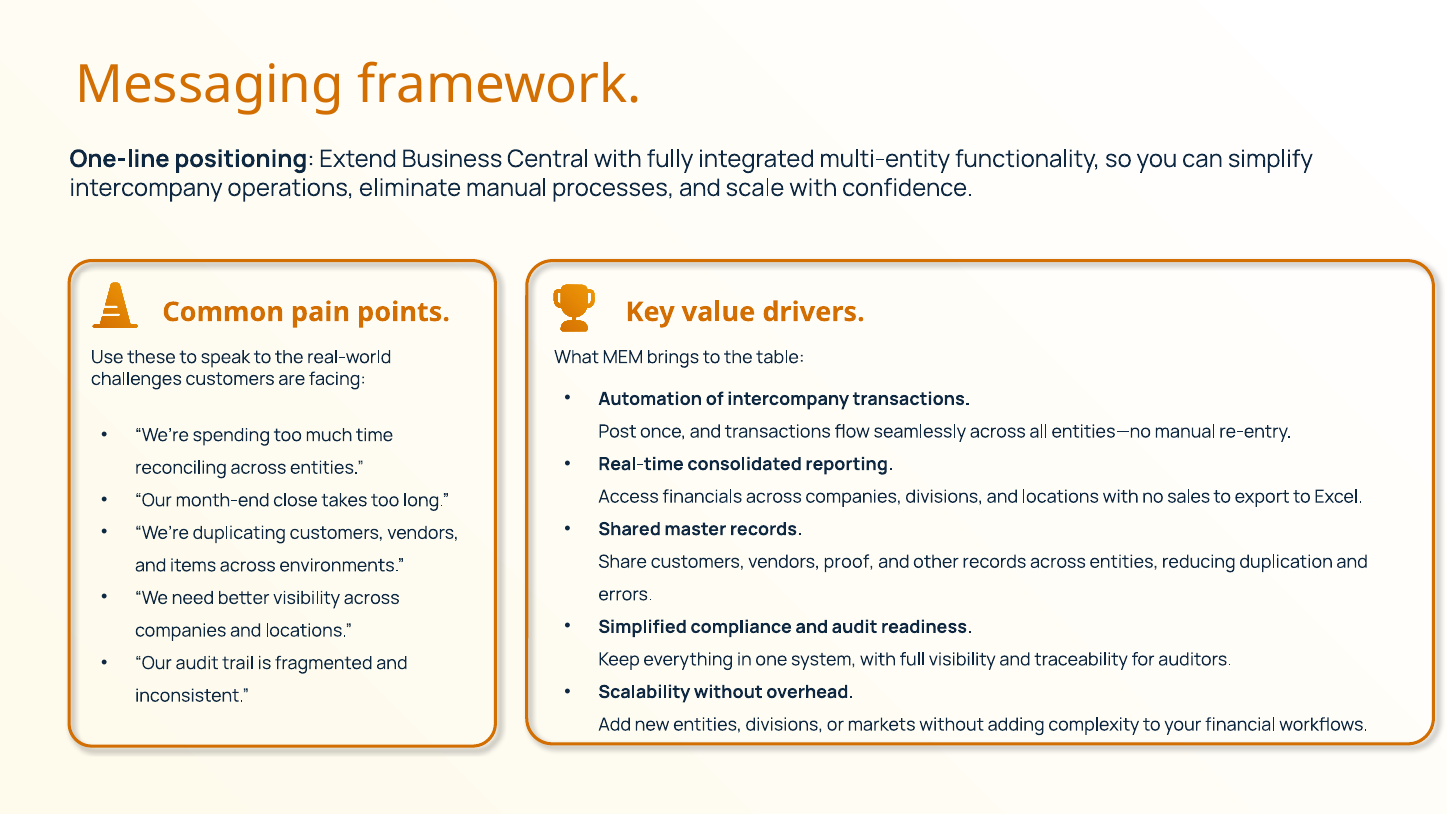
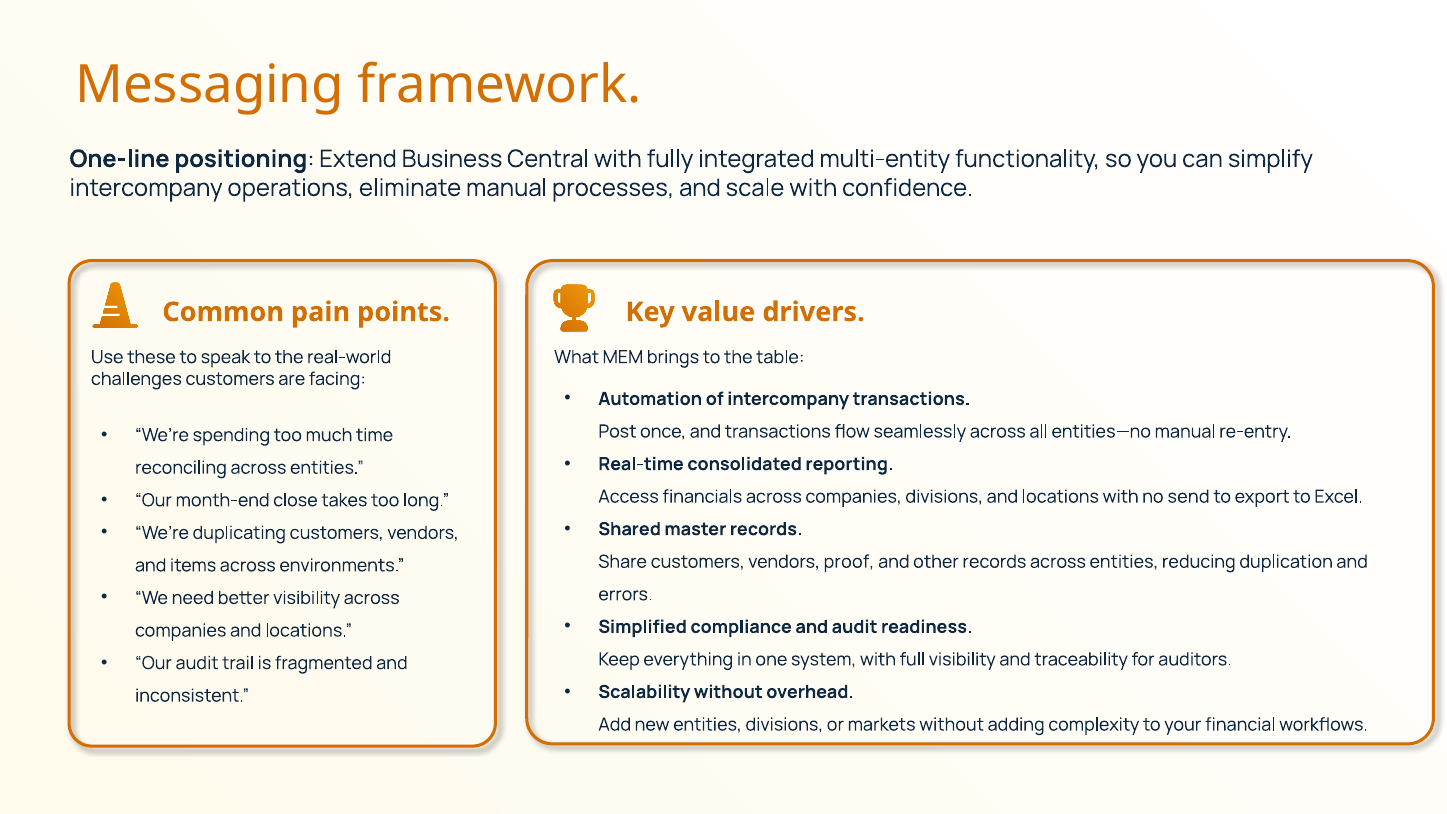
sales: sales -> send (1189, 497)
